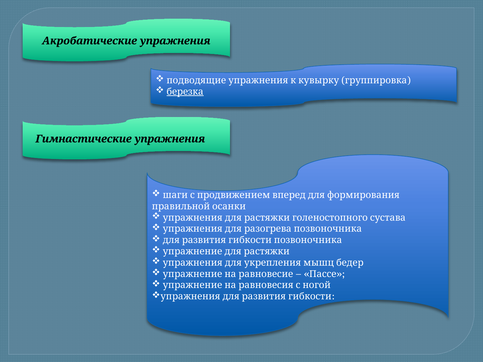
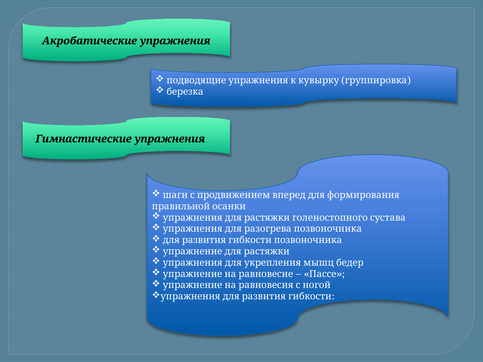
березка underline: present -> none (185, 92)
